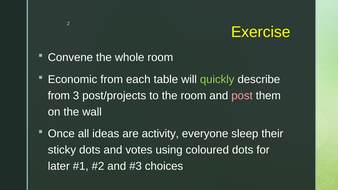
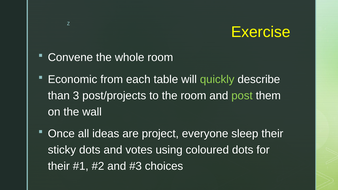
from: from -> than (59, 96)
post colour: pink -> light green (242, 96)
activity: activity -> project (160, 134)
later: later -> their (59, 166)
